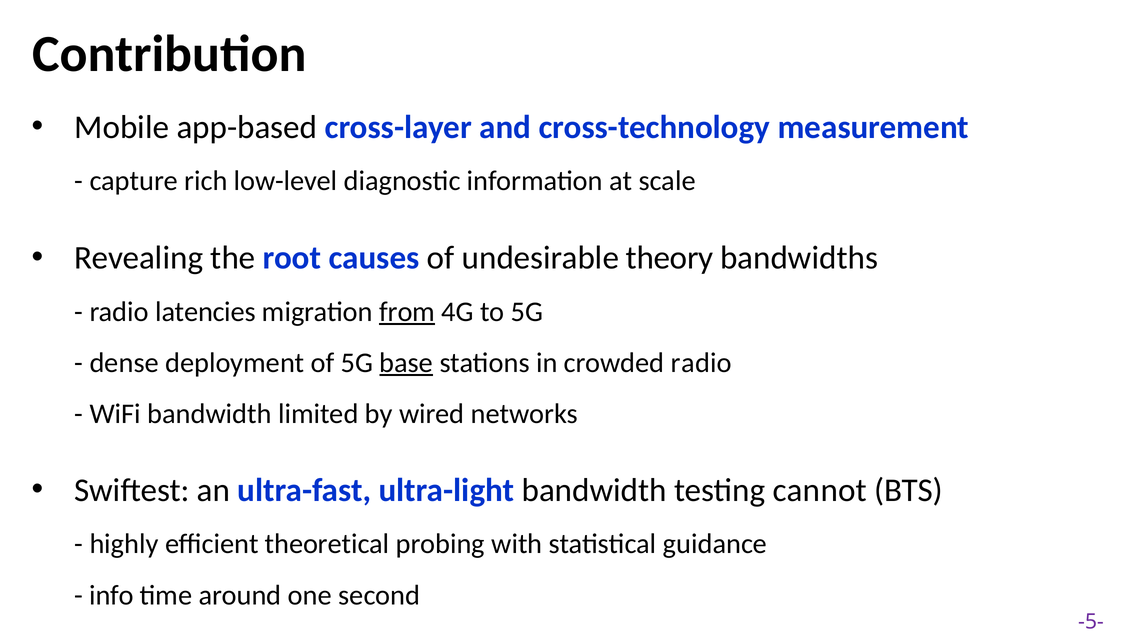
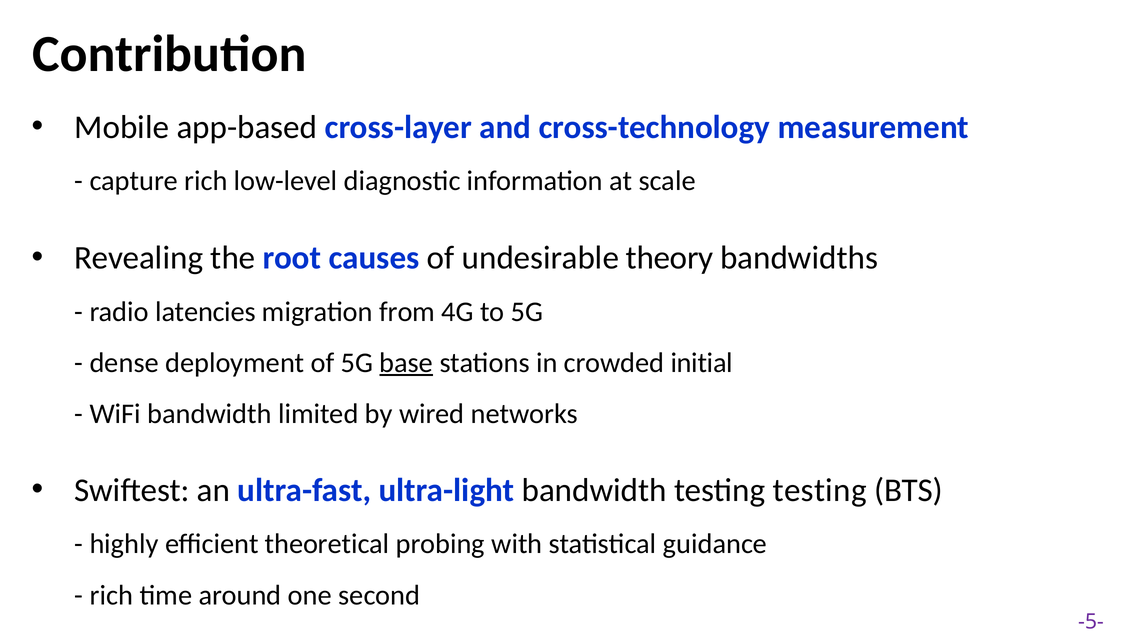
from underline: present -> none (407, 312)
crowded radio: radio -> initial (702, 363)
testing cannot: cannot -> testing (820, 490)
info: info -> rich (111, 595)
